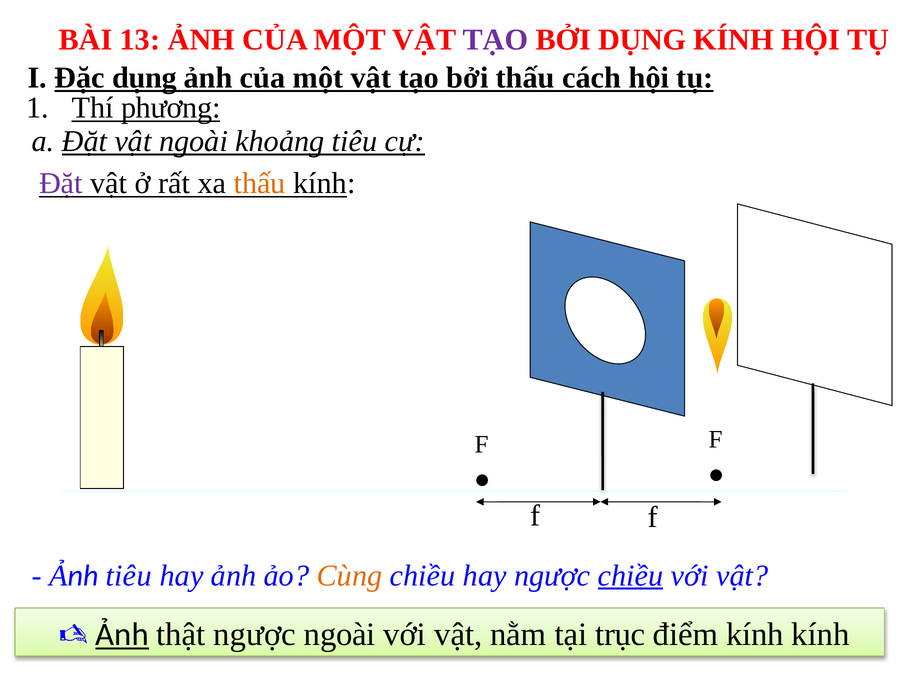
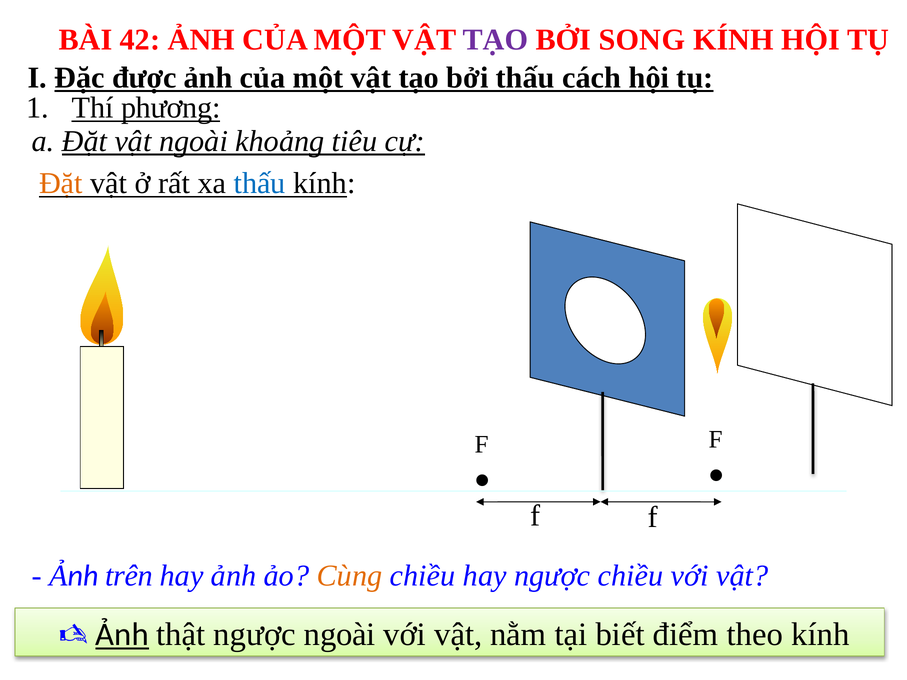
13: 13 -> 42 (140, 40)
BỞI DỤNG: DỤNG -> SONG (642, 40)
Đặc dụng: dụng -> được (144, 78)
Đặt colour: purple -> orange (61, 183)
thấu colour: orange -> blue (260, 183)
Ảnh tiêu: tiêu -> trên (129, 576)
chiều underline: present -> none (630, 576)
trục: trục -> biết (620, 634)
điểm kính: kính -> theo (755, 634)
